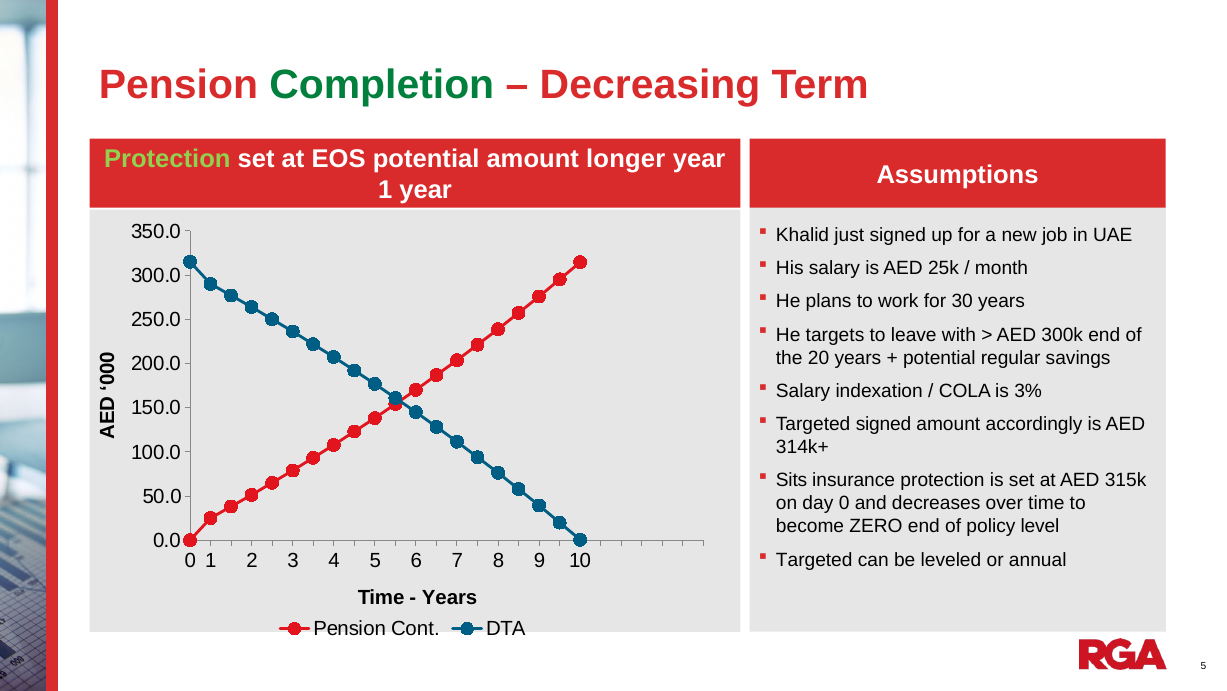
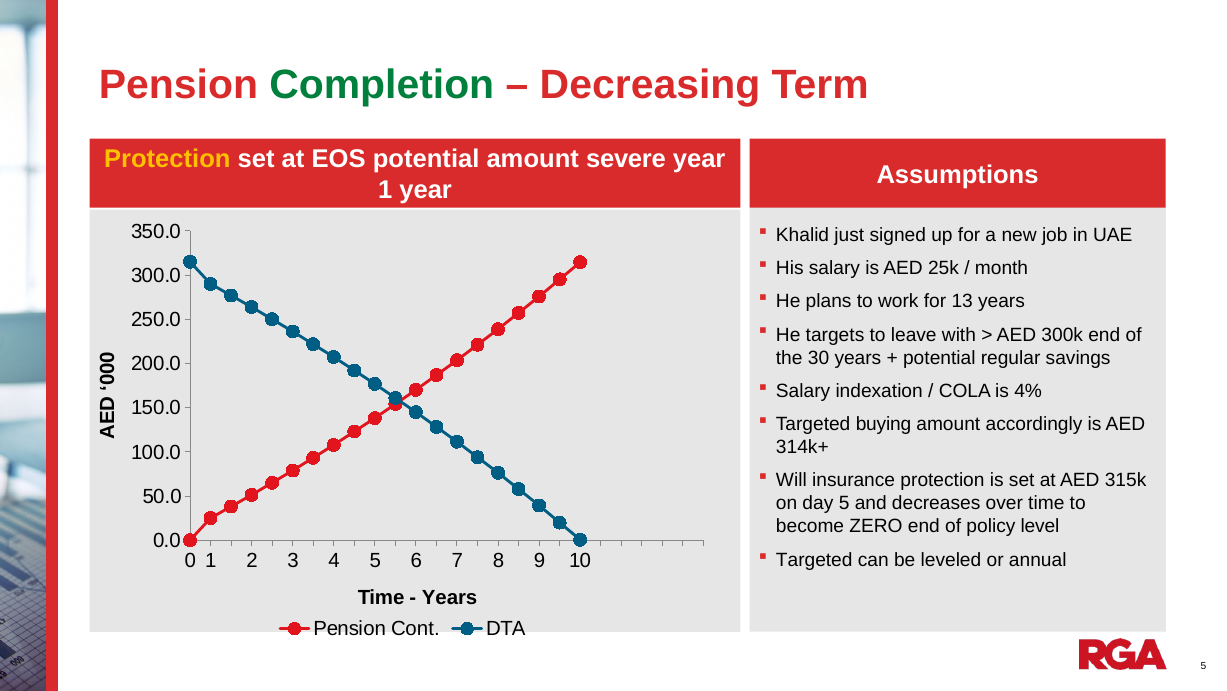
Protection colour: light green -> yellow (167, 159)
longer: longer -> severe (626, 159)
30: 30 -> 13 (962, 301)
20: 20 -> 30 (819, 357)
3%: 3% -> 4% (1028, 391)
Targeted signed: signed -> buying (884, 424)
Sits: Sits -> Will (791, 480)
day 0: 0 -> 5 (844, 503)
